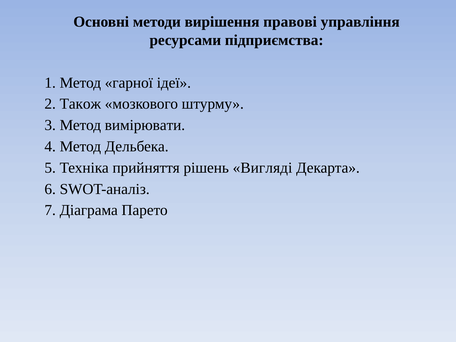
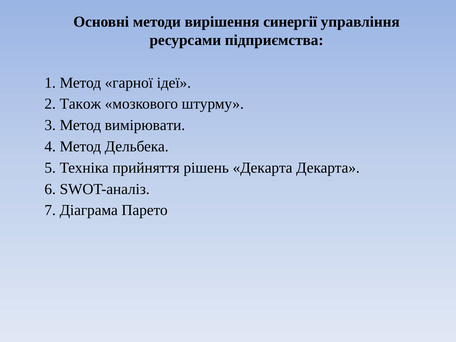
правові: правові -> синергії (290, 22)
рішень Вигляді: Вигляді -> Декарта (263, 168)
